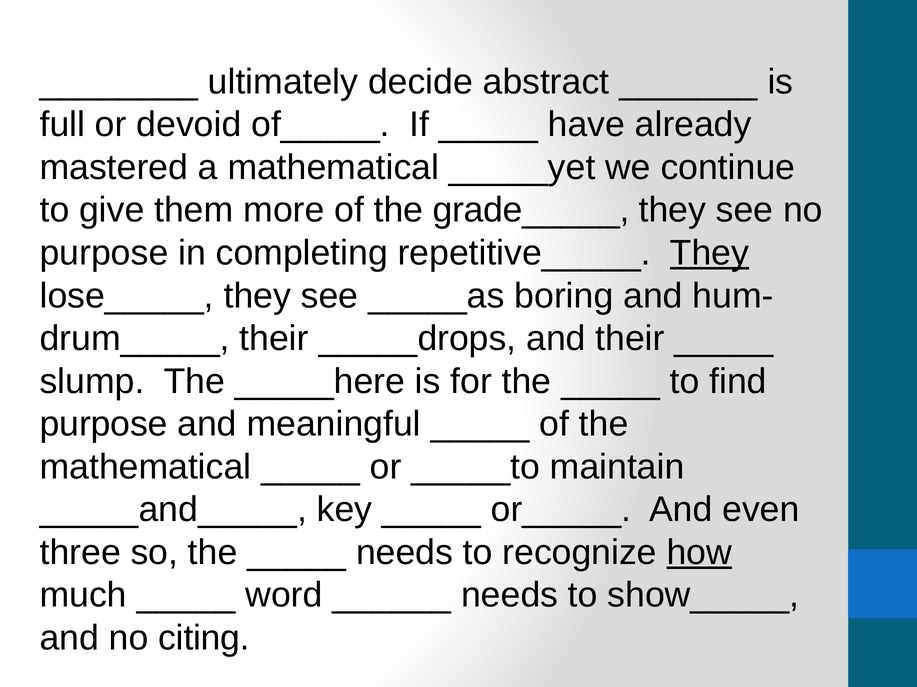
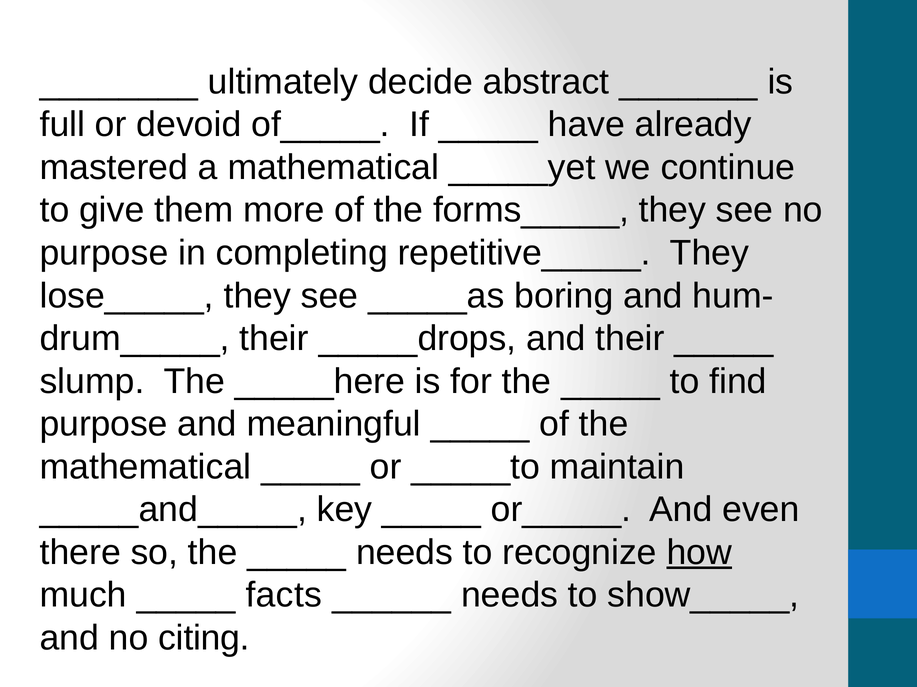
grade_____: grade_____ -> forms_____ (531, 210)
They underline: present -> none (709, 253)
three: three -> there (80, 553)
word: word -> facts (284, 596)
